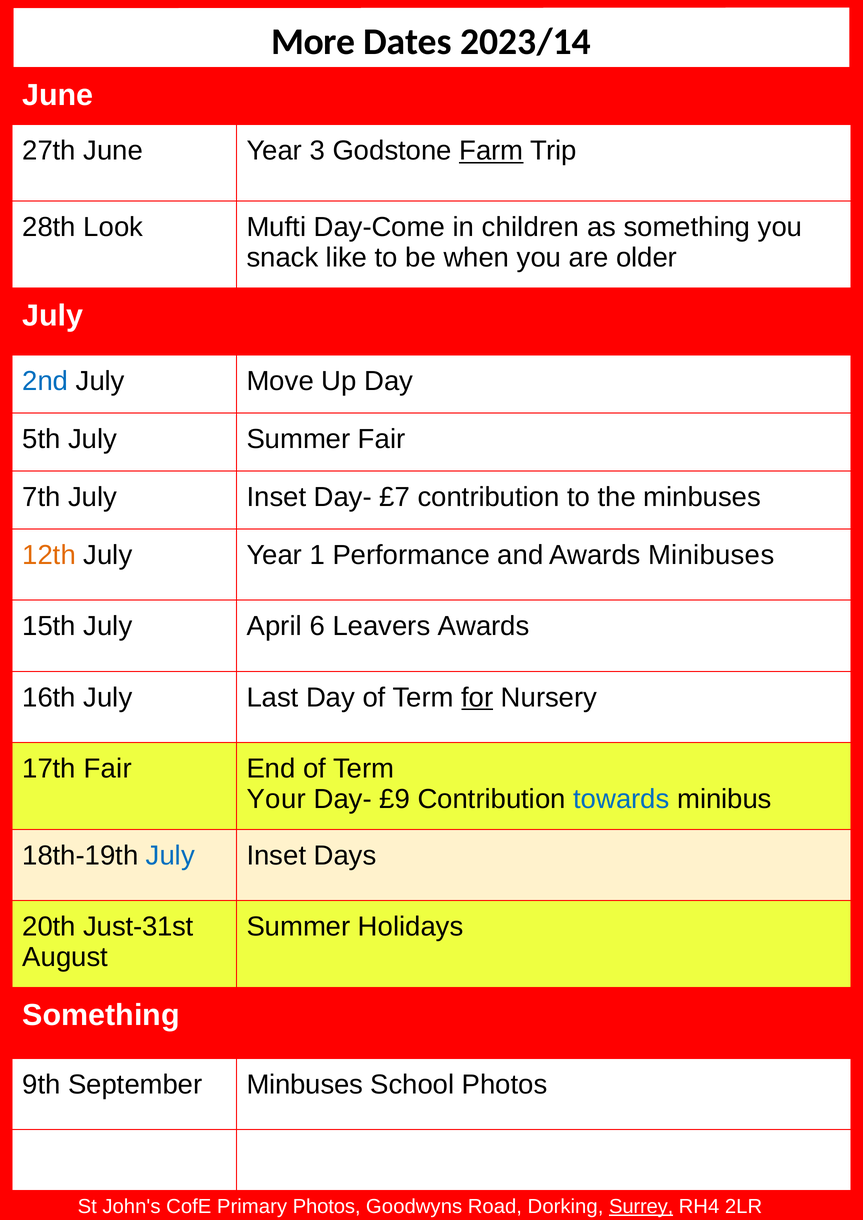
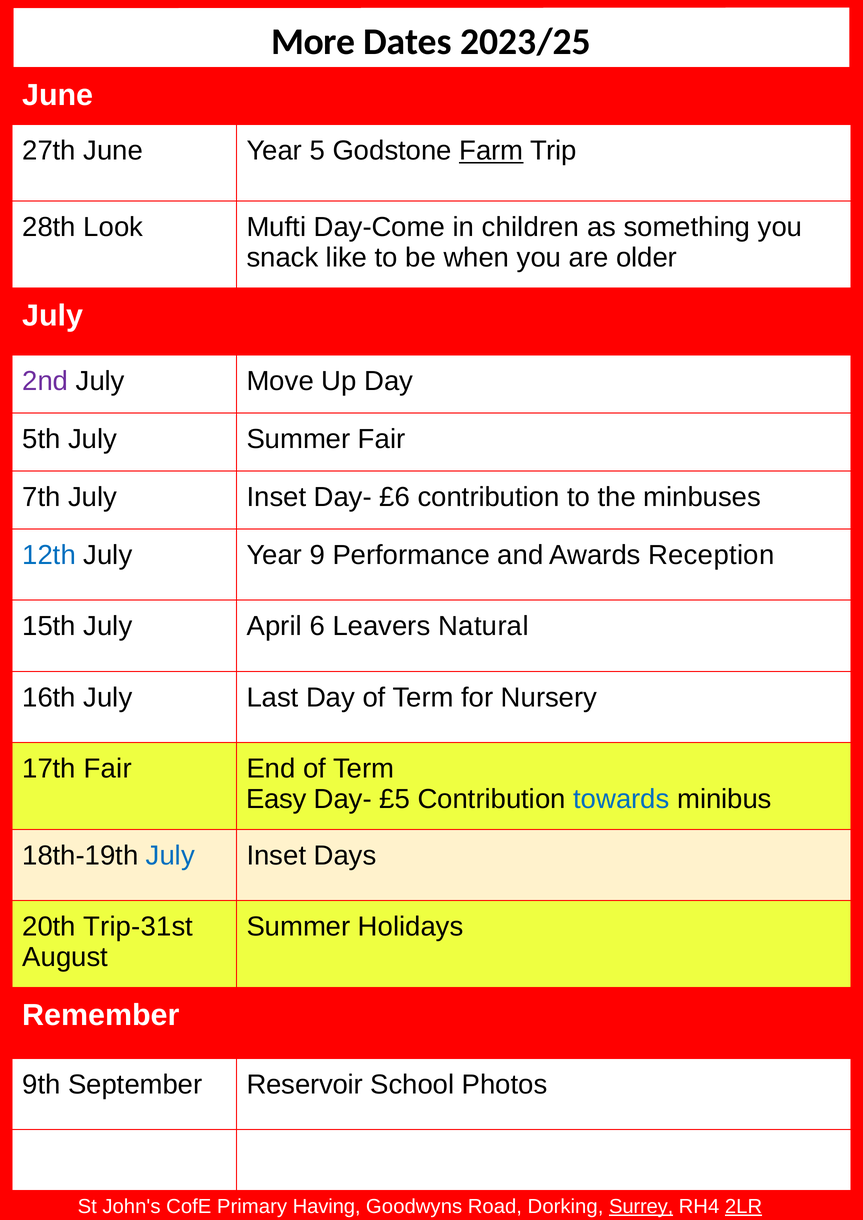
2023/14: 2023/14 -> 2023/25 (526, 42)
3: 3 -> 5 (317, 151)
2nd colour: blue -> purple (45, 382)
£7: £7 -> £6 (395, 497)
12th colour: orange -> blue (49, 555)
1: 1 -> 9 (317, 555)
Minibuses: Minibuses -> Reception (711, 555)
Leavers Awards: Awards -> Natural (484, 627)
for underline: present -> none (477, 698)
Your: Your -> Easy (277, 800)
£9: £9 -> £5 (395, 800)
Just-31st: Just-31st -> Trip-31st (138, 927)
Something: Something -> Remember (101, 1016)
September Minbuses: Minbuses -> Reservoir (305, 1085)
Primary Photos: Photos -> Having (327, 1207)
2LR underline: none -> present (744, 1207)
